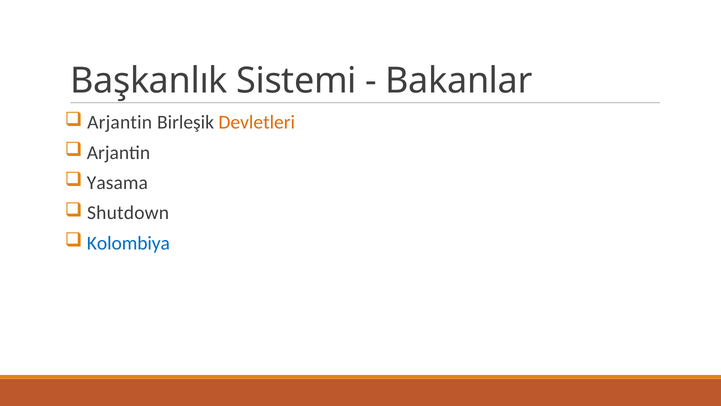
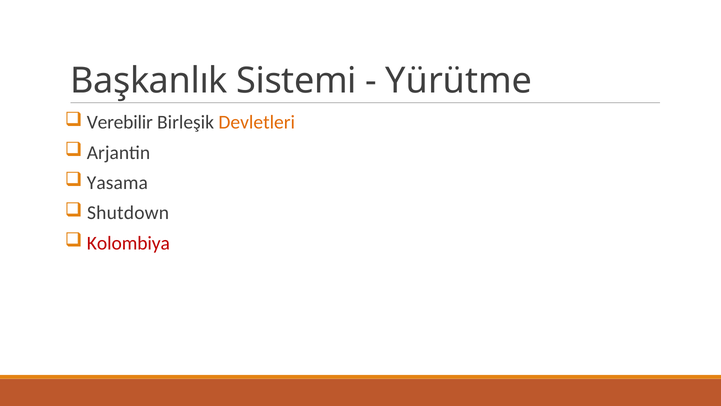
Bakanlar: Bakanlar -> Yürütme (459, 81)
Arjantin: Arjantin -> Verebilir (120, 122)
Kolombiya colour: blue -> red (128, 243)
